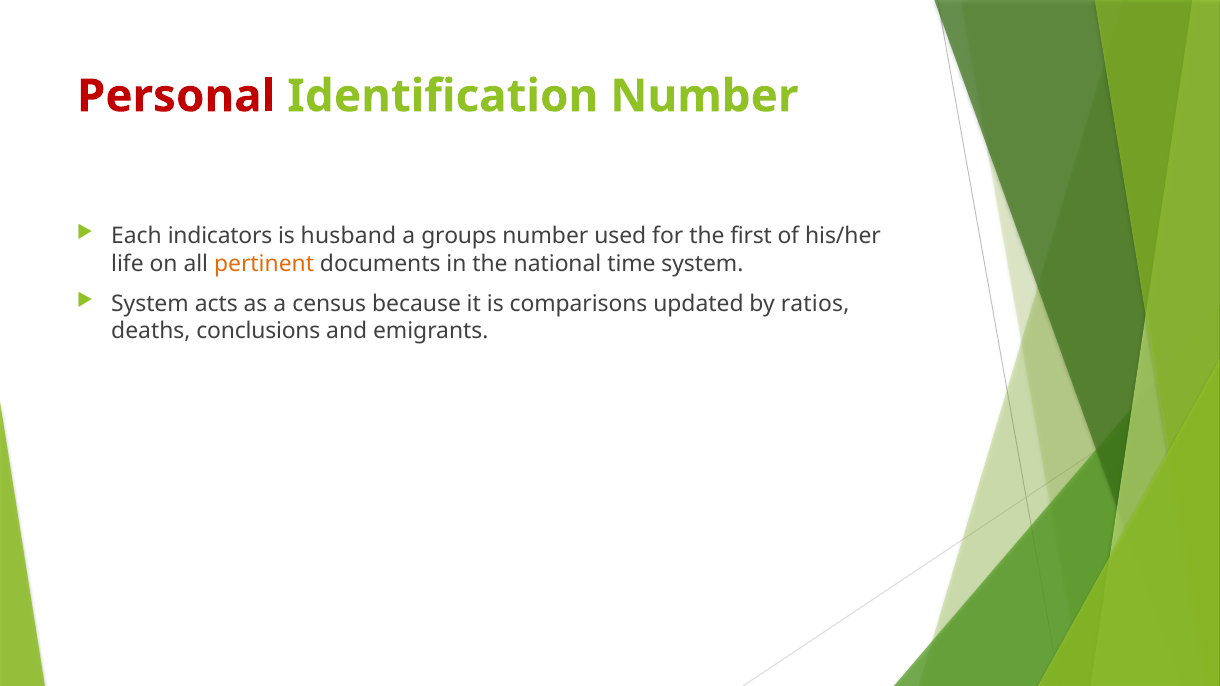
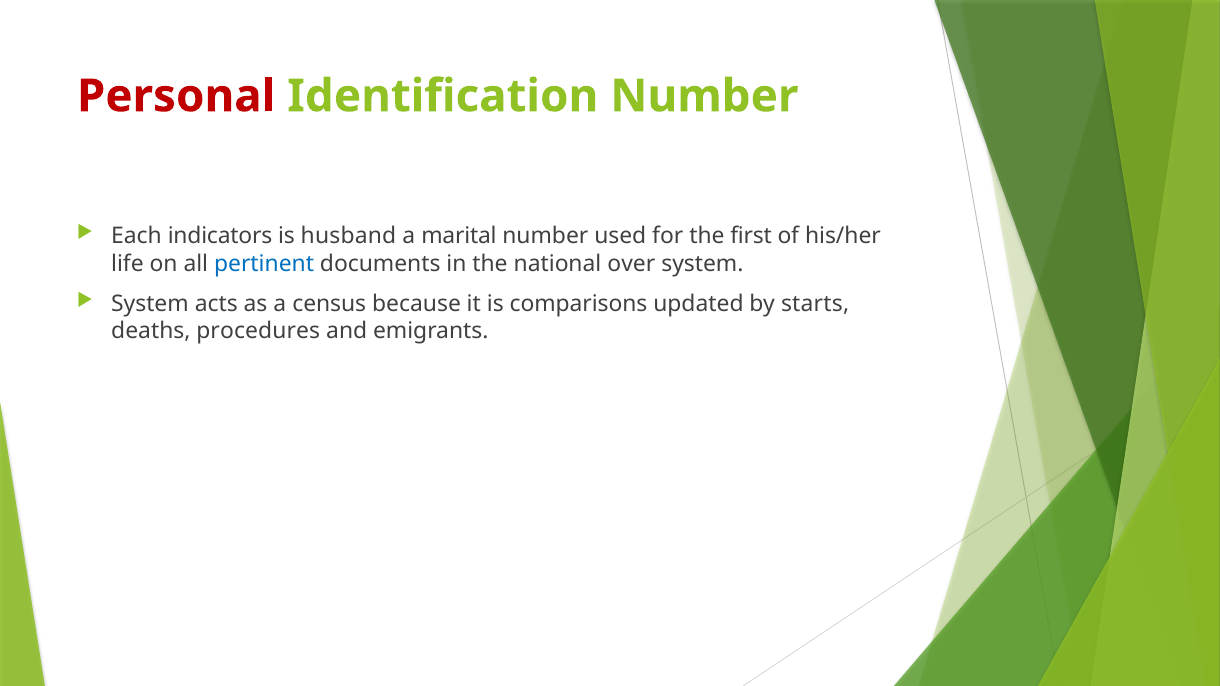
groups: groups -> marital (459, 236)
pertinent colour: orange -> blue (264, 264)
time: time -> over (631, 264)
ratios: ratios -> starts (815, 304)
conclusions: conclusions -> procedures (258, 331)
